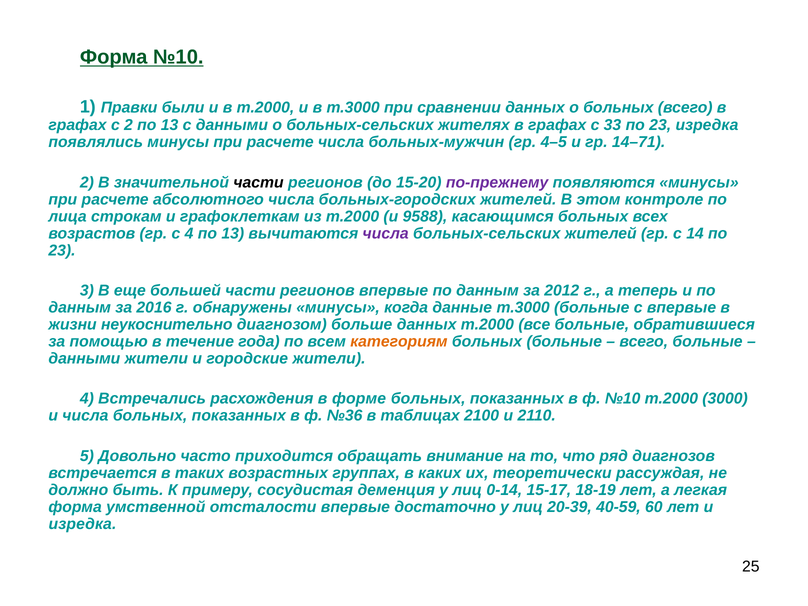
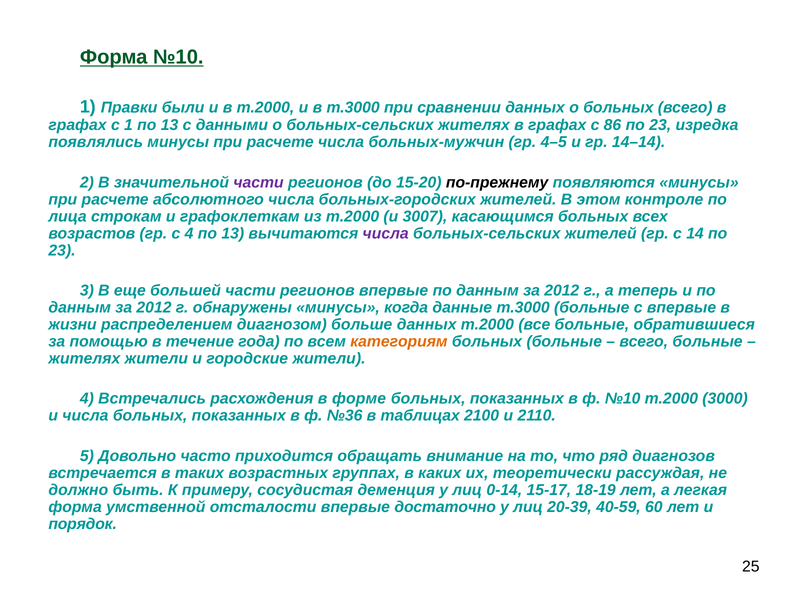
с 2: 2 -> 1 (128, 125)
33: 33 -> 86 (612, 125)
14–71: 14–71 -> 14–14 (639, 142)
части colour: black -> purple (259, 182)
по-прежнему colour: purple -> black (497, 182)
9588: 9588 -> 3007 (425, 216)
2016: 2016 -> 2012 (154, 308)
неукоснительно: неукоснительно -> распределением (167, 325)
данными: данными -> жителях (84, 359)
изредка: изредка -> порядок (83, 524)
